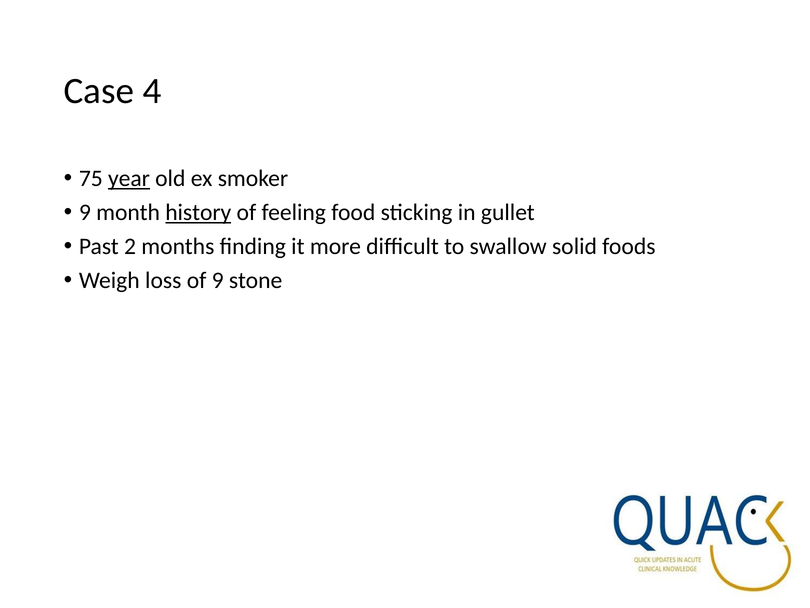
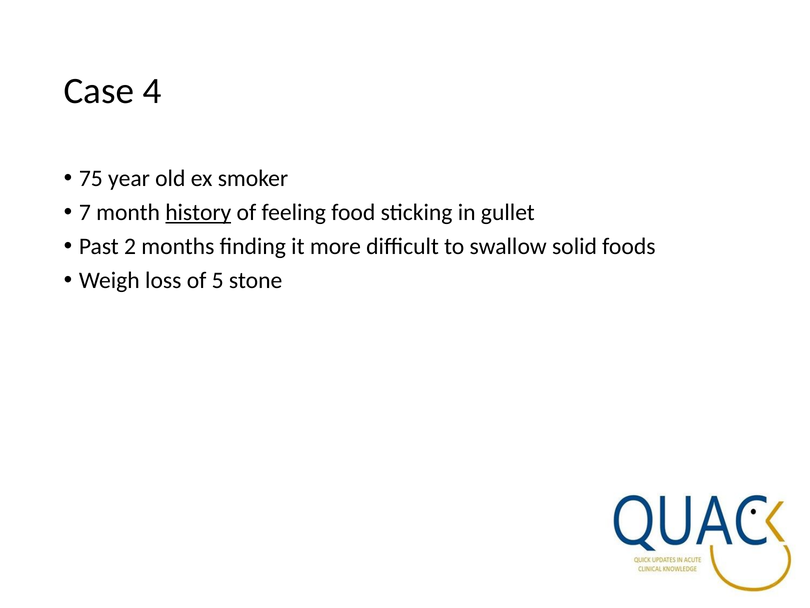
year underline: present -> none (129, 178)
9: 9 -> 7 (85, 212)
of 9: 9 -> 5 (218, 280)
